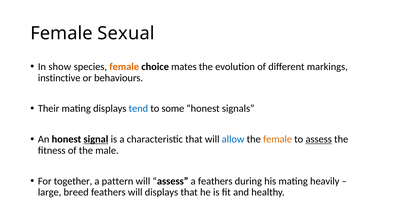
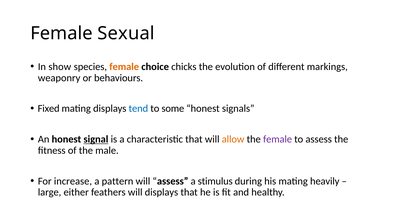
mates: mates -> chicks (184, 67)
instinctive: instinctive -> weaponry (59, 78)
Their: Their -> Fixed (49, 109)
allow colour: blue -> orange (233, 140)
female colour: orange -> purple (278, 140)
assess underline: present -> none (319, 140)
together: together -> increase (73, 181)
a feathers: feathers -> stimulus (215, 181)
breed: breed -> either (76, 193)
